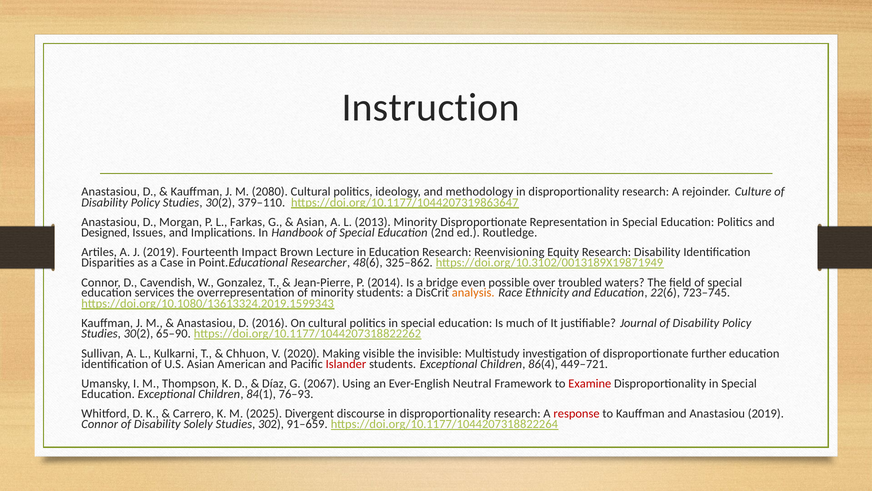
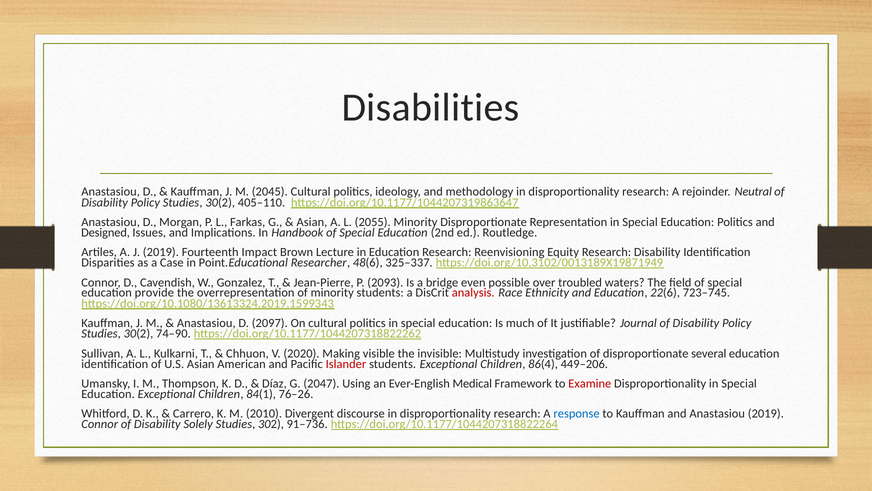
Instruction: Instruction -> Disabilities (431, 108)
2080: 2080 -> 2045 (270, 192)
Culture: Culture -> Neutral (753, 192)
379–110: 379–110 -> 405–110 (261, 202)
2013: 2013 -> 2055 (373, 222)
325–862: 325–862 -> 325–337 (409, 262)
2014: 2014 -> 2093 (385, 282)
services: services -> provide (154, 293)
analysis colour: orange -> red (473, 293)
2016: 2016 -> 2097 (270, 323)
65–90: 65–90 -> 74–90 (173, 333)
further: further -> several (709, 353)
449–721: 449–721 -> 449–206 (584, 364)
2067: 2067 -> 2047 (321, 383)
Neutral: Neutral -> Medical (472, 383)
76–93: 76–93 -> 76–26 (296, 394)
2025: 2025 -> 2010 (264, 413)
response colour: red -> blue (577, 413)
91–659: 91–659 -> 91–736 (307, 424)
